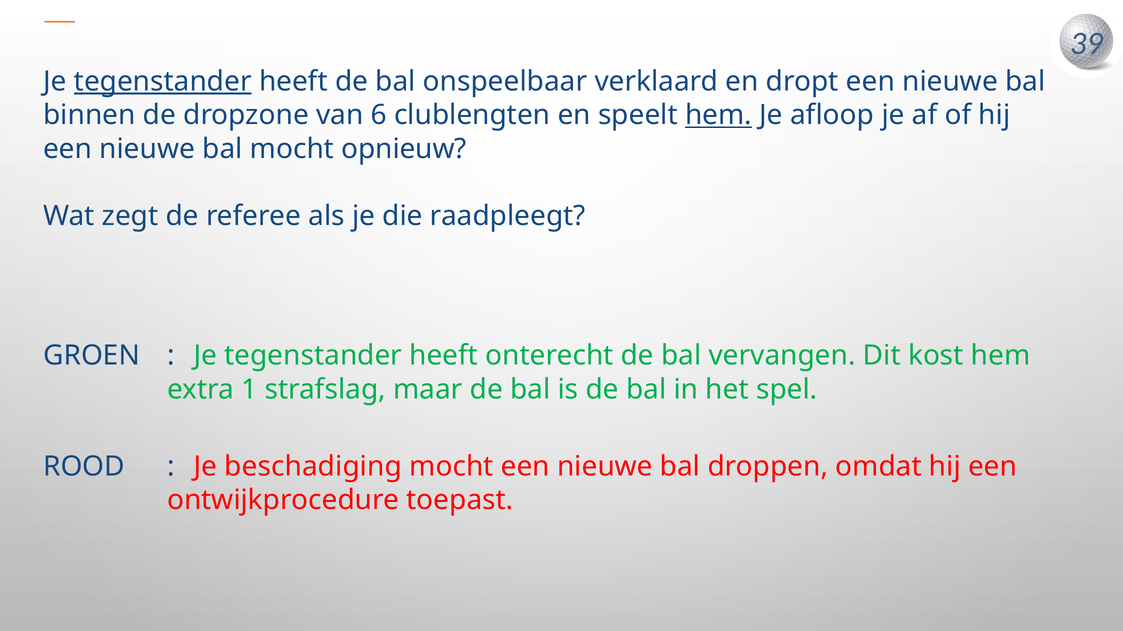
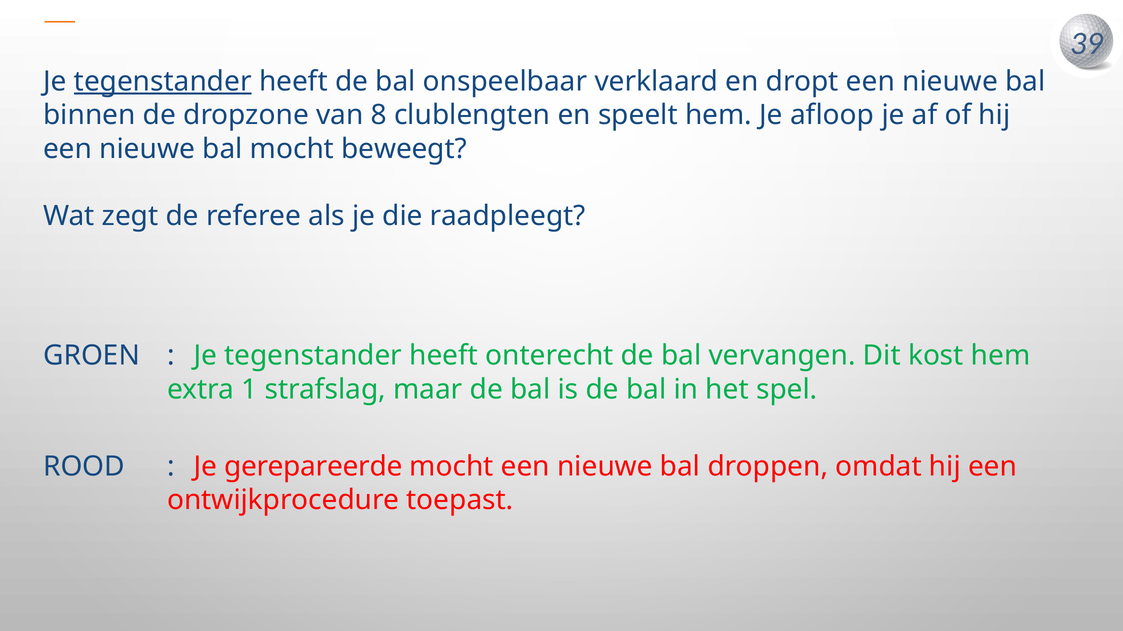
6: 6 -> 8 (379, 115)
hem underline: present -> none (719, 115)
opnieuw: opnieuw -> beweegt (404, 149)
beschadiging: beschadiging -> gerepareerde (313, 467)
